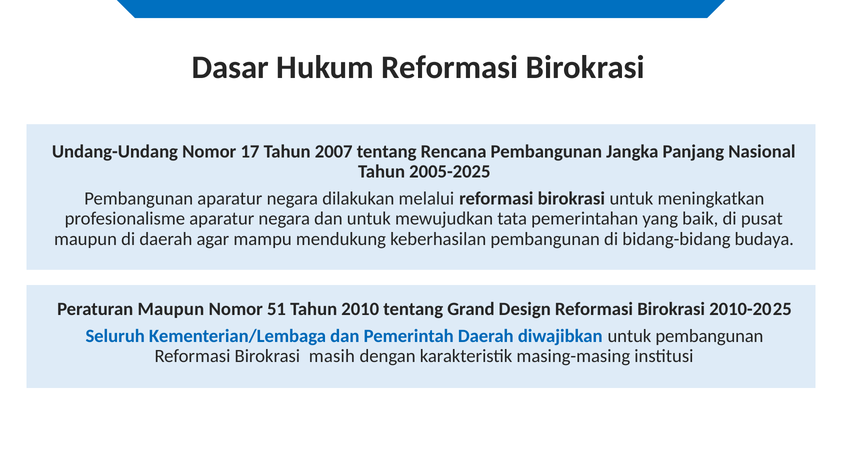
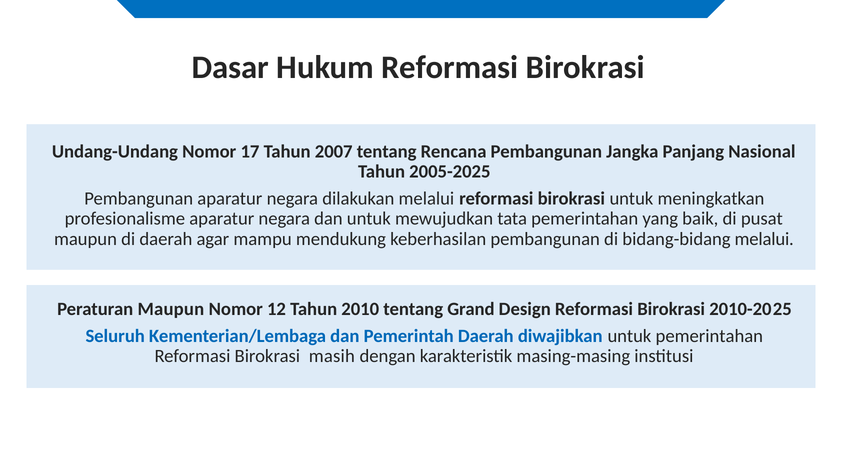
bidang-bidang budaya: budaya -> melalui (764, 239)
51: 51 -> 12 (276, 309)
untuk pembangunan: pembangunan -> pemerintahan (709, 336)
